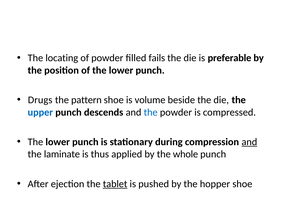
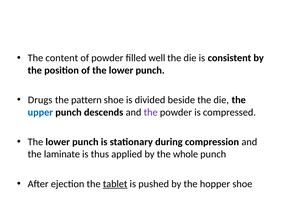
locating: locating -> content (62, 58)
fails: fails -> well (157, 58)
preferable: preferable -> consistent (229, 58)
volume: volume -> divided (150, 100)
the colour: blue -> purple (151, 112)
and underline: present -> none (249, 142)
